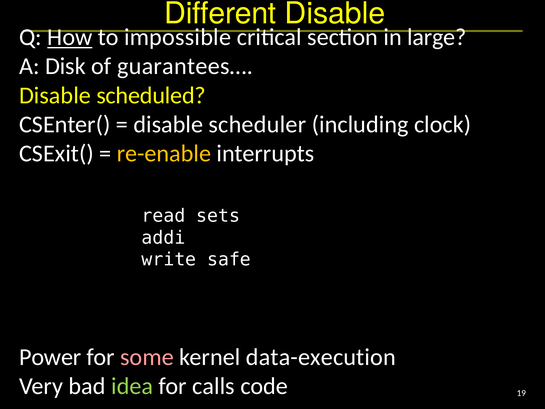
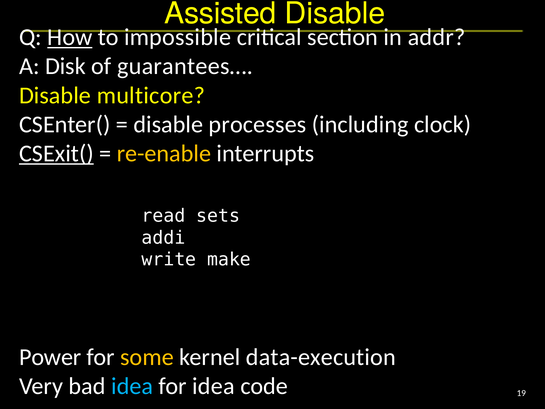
Different: Different -> Assisted (220, 13)
large: large -> addr (436, 37)
scheduled: scheduled -> multicore (151, 95)
scheduler: scheduler -> processes (257, 124)
CSExit( underline: none -> present (56, 153)
safe: safe -> make (229, 259)
some colour: pink -> yellow (147, 357)
idea colour: light green -> light blue (132, 386)
for calls: calls -> idea (213, 386)
